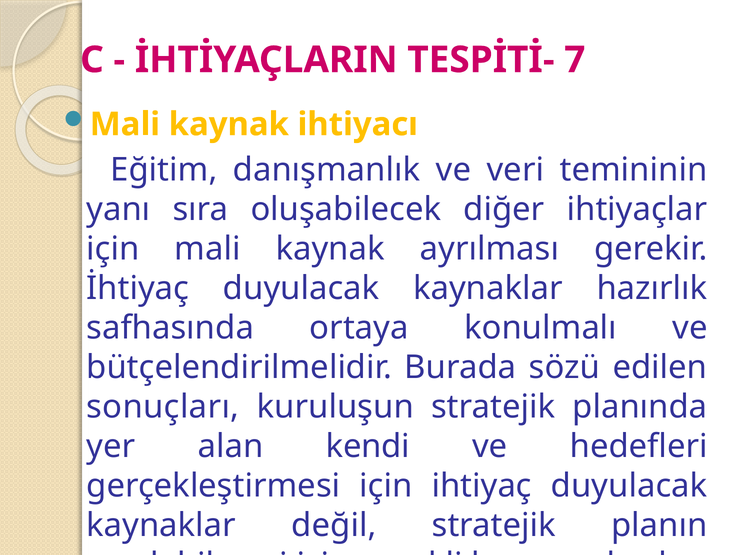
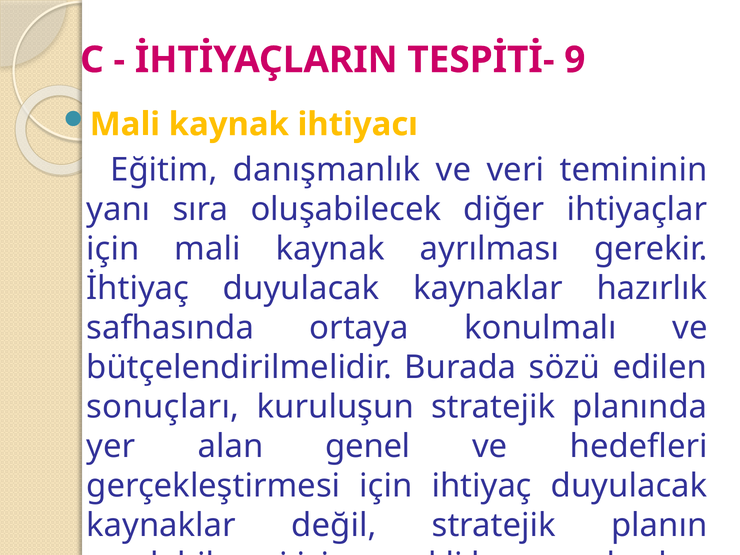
7: 7 -> 9 (575, 60)
kendi: kendi -> genel (368, 446)
